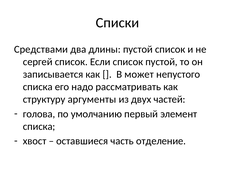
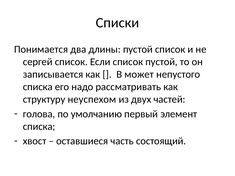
Средствами: Средствами -> Понимается (41, 49)
аргументы: аргументы -> неуспехом (92, 99)
отделение: отделение -> состоящий (161, 141)
